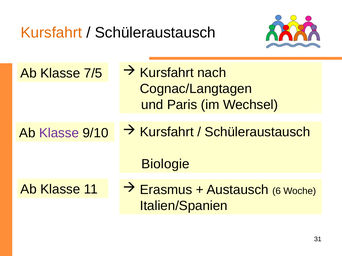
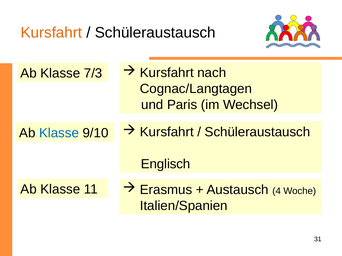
7/5: 7/5 -> 7/3 (93, 73)
Klasse colour: purple -> blue (59, 133)
Biologie: Biologie -> Englisch (166, 164)
6: 6 -> 4 (277, 191)
